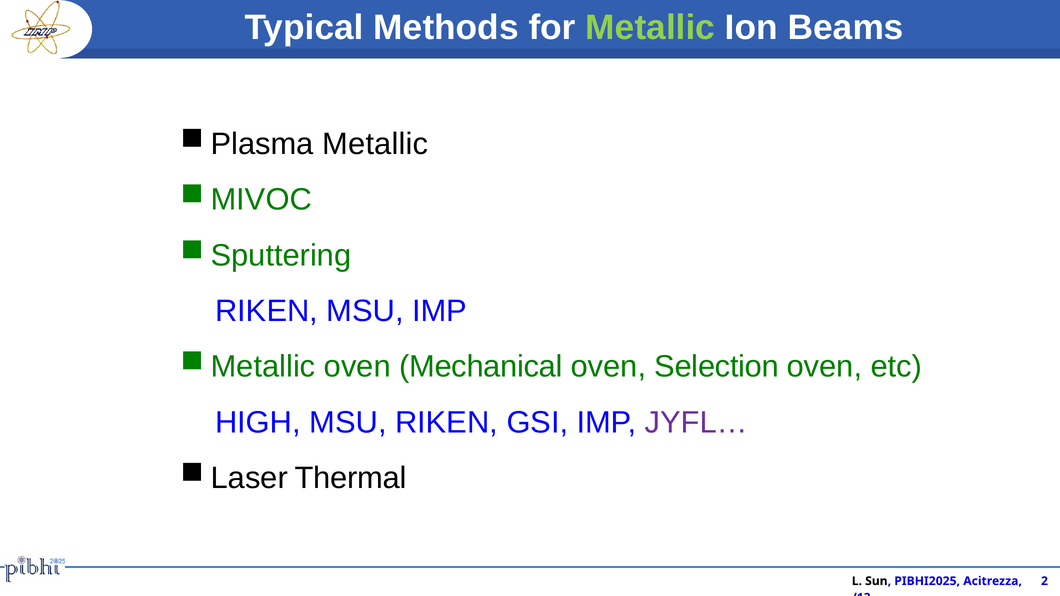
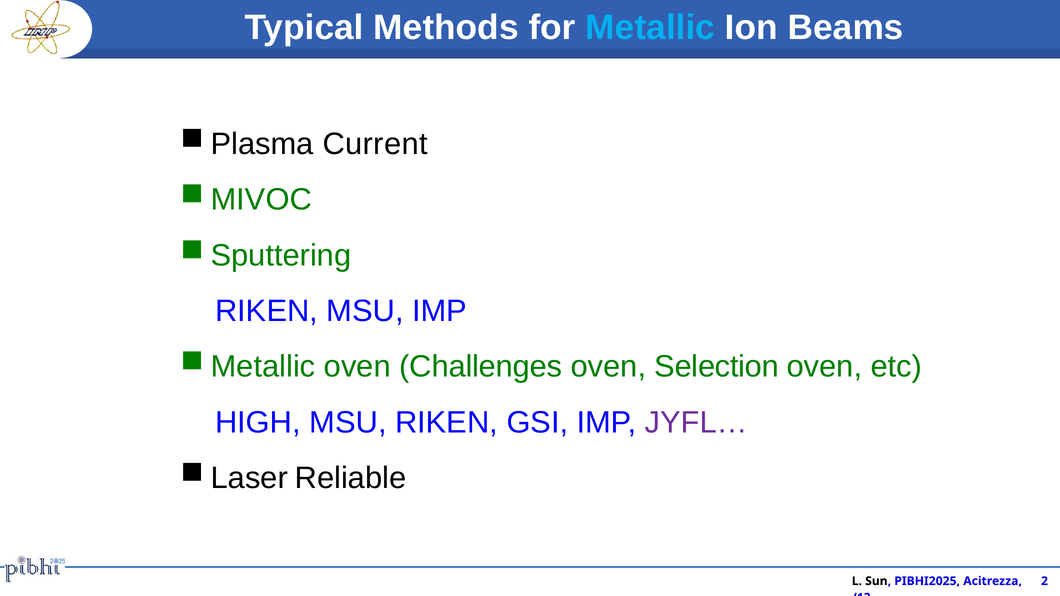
Metallic colour: light green -> light blue (650, 28)
Metallic: Metallic -> Current (375, 144)
Mechanical: Mechanical -> Challenges (481, 367)
Thermal: Thermal -> Reliable (351, 478)
